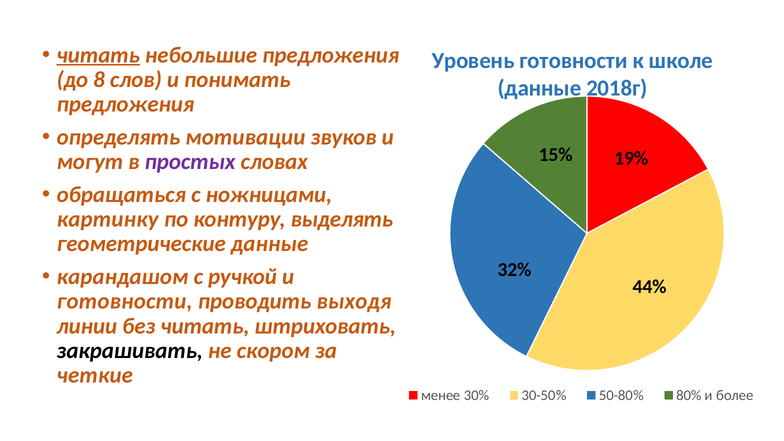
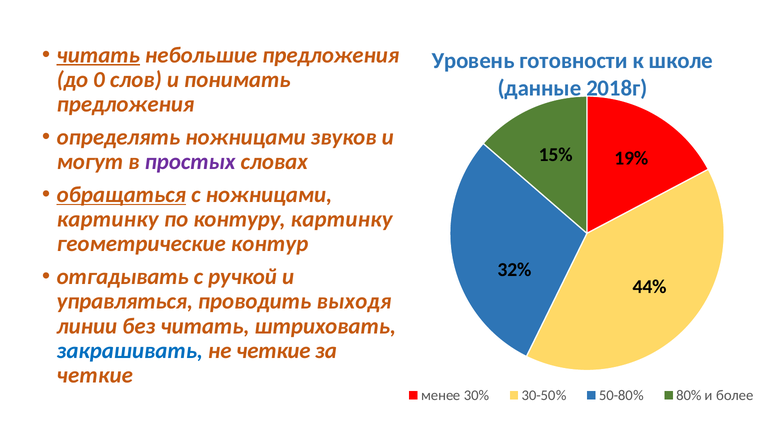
8: 8 -> 0 (99, 80)
определять мотивации: мотивации -> ножницами (245, 137)
обращаться underline: none -> present (121, 195)
контуру выделять: выделять -> картинку (342, 219)
геометрические данные: данные -> контур (270, 244)
карандашом: карандашом -> отгадывать (123, 277)
готовности: готовности -> управляться (125, 301)
закрашивать colour: black -> blue (130, 351)
не скором: скором -> четкие (273, 351)
